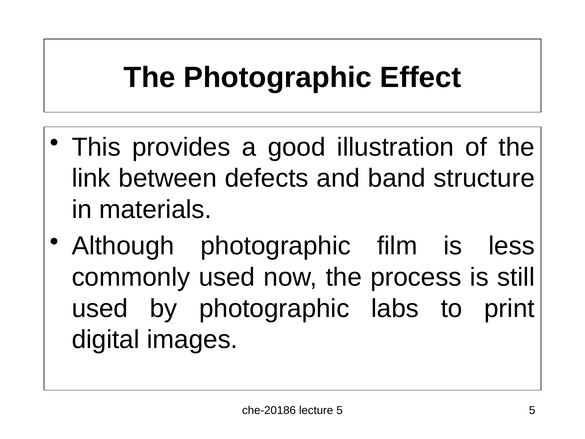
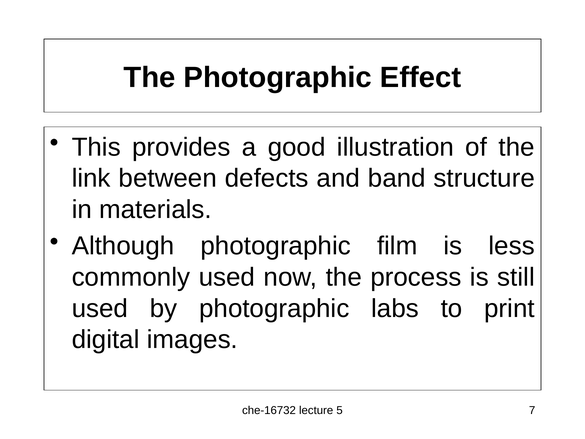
che-20186: che-20186 -> che-16732 (269, 410)
5 5: 5 -> 7 (532, 410)
